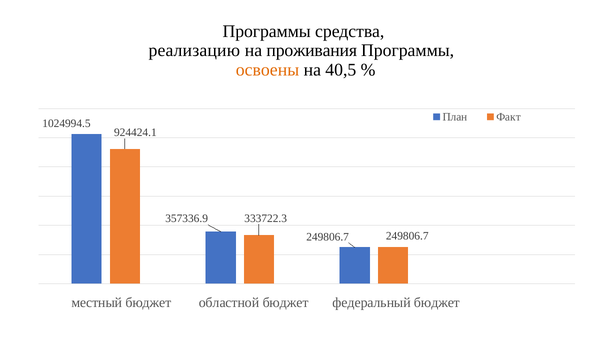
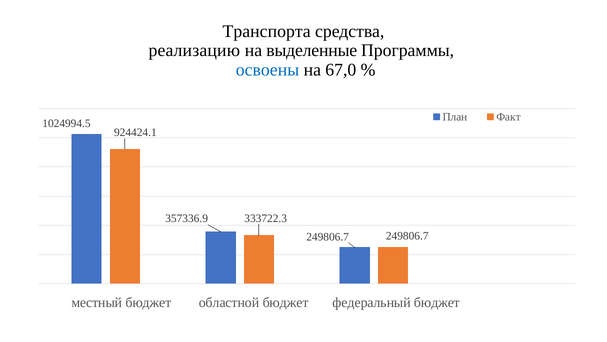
Программы: Программы -> Транспорта (267, 31)
проживания: проживания -> выделенные (312, 51)
освоены colour: orange -> blue (267, 70)
40,5: 40,5 -> 67,0 (341, 70)
